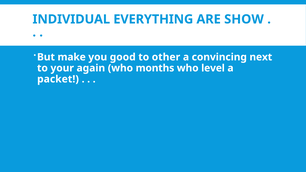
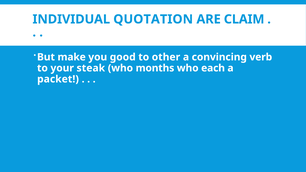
EVERYTHING: EVERYTHING -> QUOTATION (153, 19)
SHOW: SHOW -> CLAIM (244, 19)
next: next -> verb (261, 57)
again: again -> steak (91, 68)
level: level -> each (213, 68)
